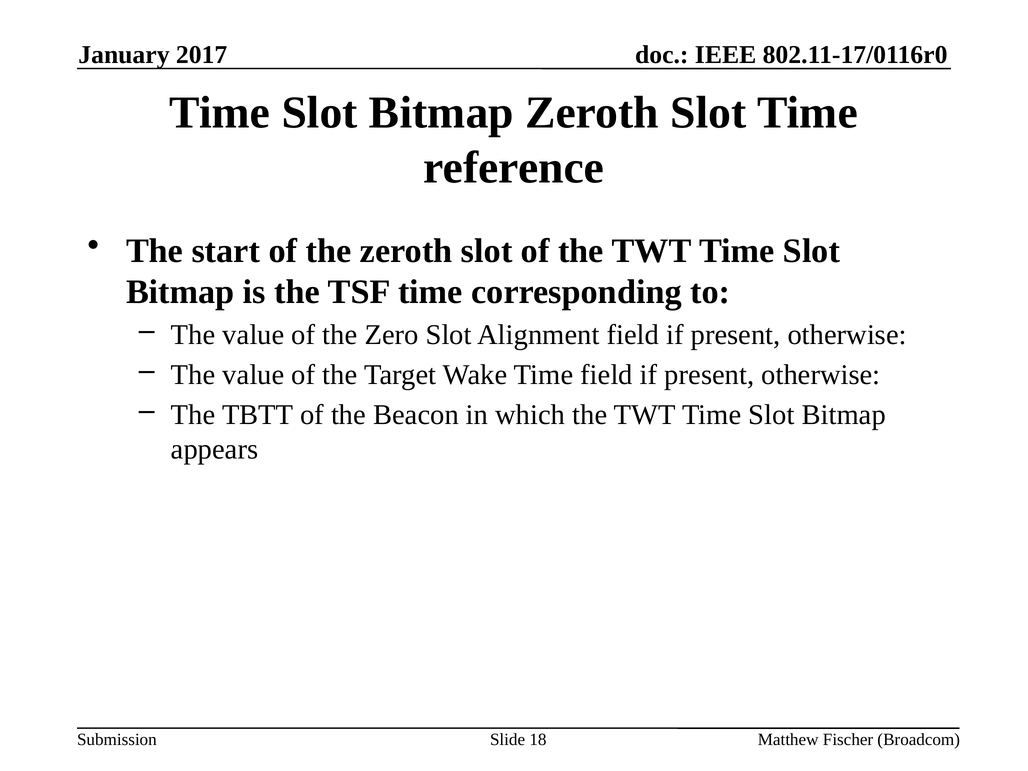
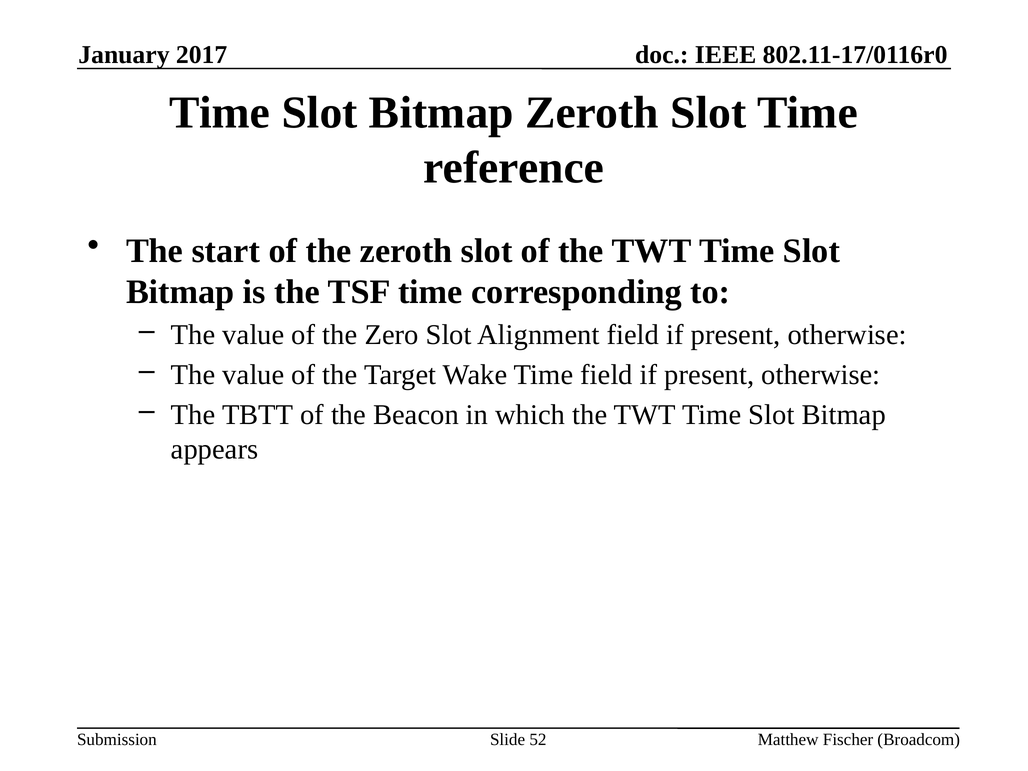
18: 18 -> 52 (538, 739)
